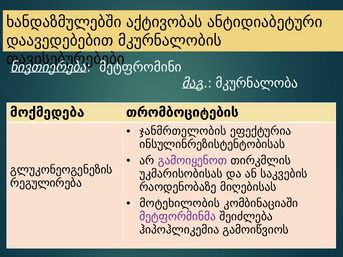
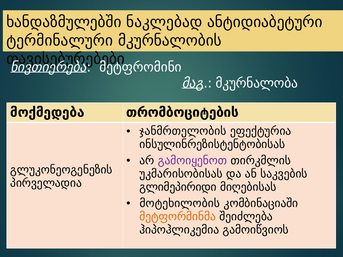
აქტივობას: აქტივობას -> ნაკლებად (164, 22)
დაავედებებით: დაავედებებით -> ტერმინალური (60, 41)
რეგულირება: რეგულირება -> პირველადია (46, 183)
რაოდენობაზე: რაოდენობაზე -> გლიმეპირიდი (178, 187)
მეტფორმინმა colour: purple -> orange (178, 217)
